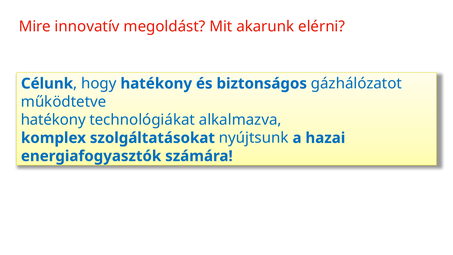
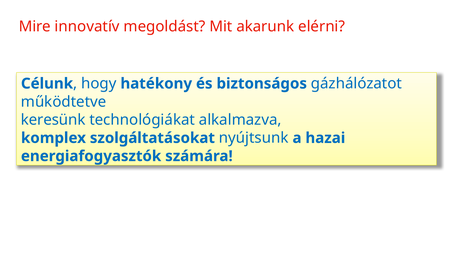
hatékony: hatékony -> keresünk (53, 120)
